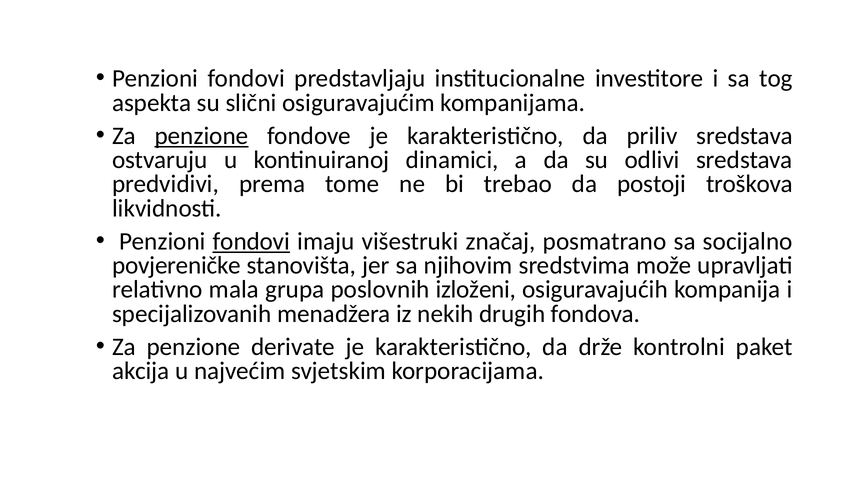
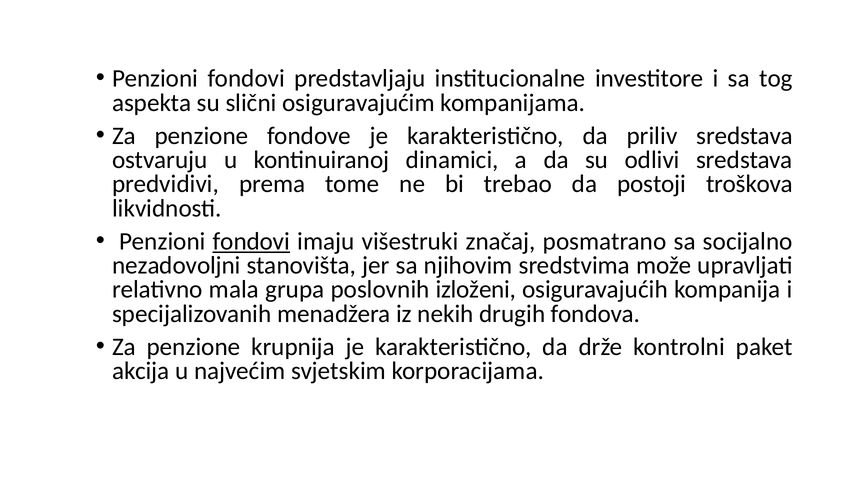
penzione underline: present -> none (202, 136)
povjereničke: povjereničke -> nezadovoljni (176, 266)
derivate: derivate -> krupnija (293, 347)
